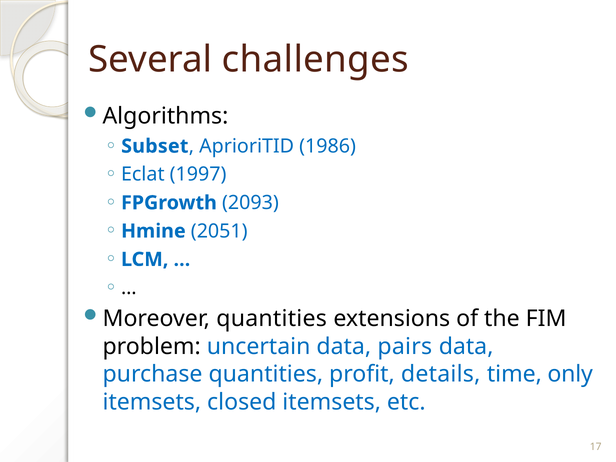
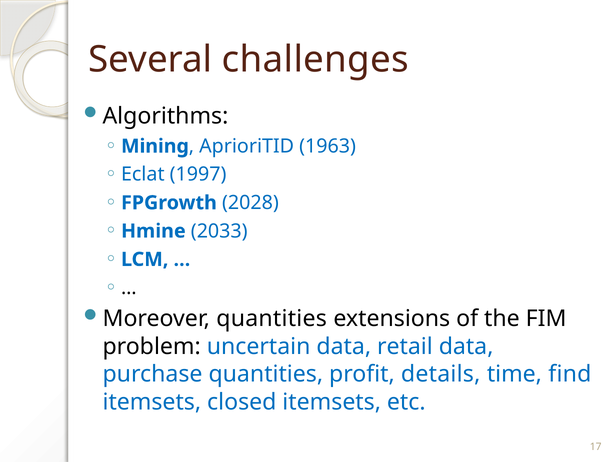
Subset: Subset -> Mining (155, 146)
1986: 1986 -> 1963 (328, 146)
2093: 2093 -> 2028 (250, 203)
2051: 2051 -> 2033 (219, 231)
pairs: pairs -> retail (405, 347)
only: only -> find (570, 374)
